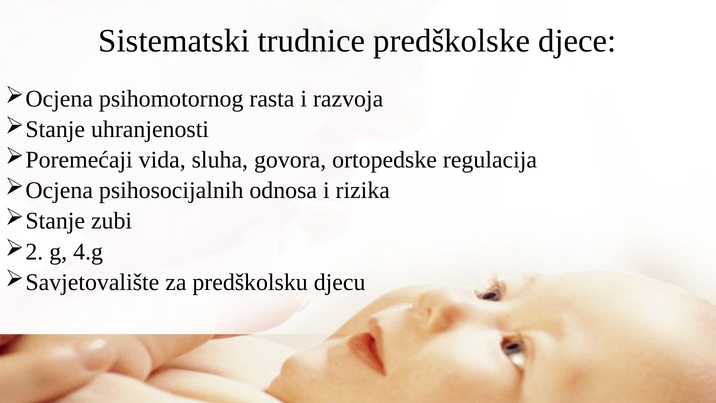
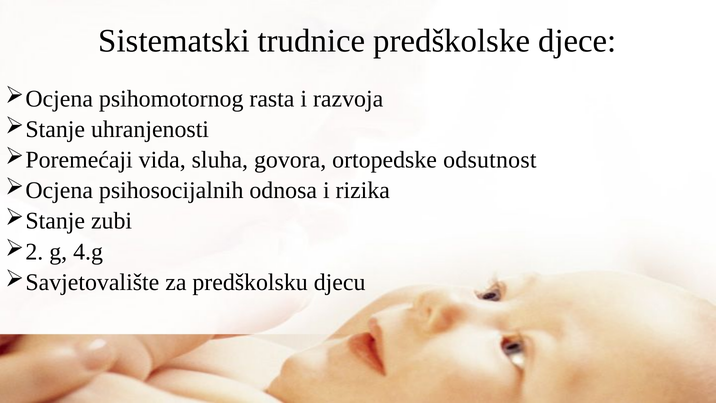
regulacija: regulacija -> odsutnost (490, 160)
